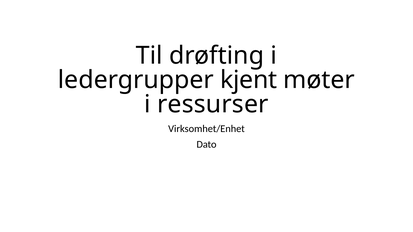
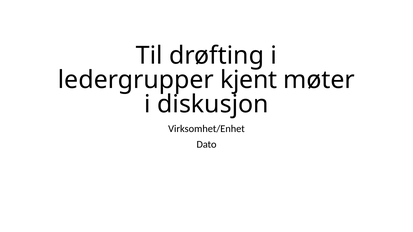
ressurser: ressurser -> diskusjon (213, 104)
